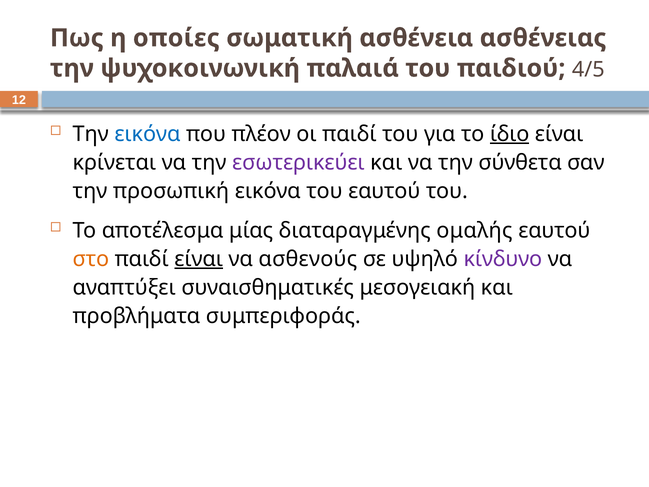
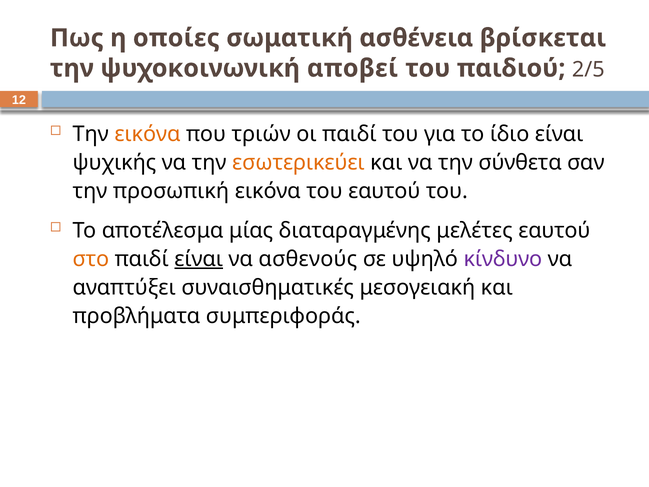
ασθένειας: ασθένειας -> βρίσκεται (543, 38)
παλαιά: παλαιά -> αποβεί (353, 68)
4/5: 4/5 -> 2/5 (588, 69)
εικόνα colour: blue -> orange (147, 134)
πλέον: πλέον -> τριών (261, 134)
ίδιο underline: present -> none (510, 134)
κρίνεται: κρίνεται -> ψυχικής (114, 162)
εσωτερικεύει colour: purple -> orange (298, 162)
ομαλής: ομαλής -> μελέτες (475, 230)
